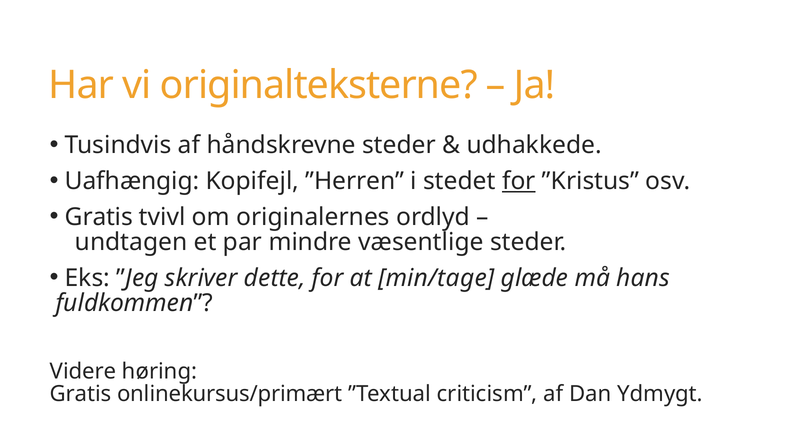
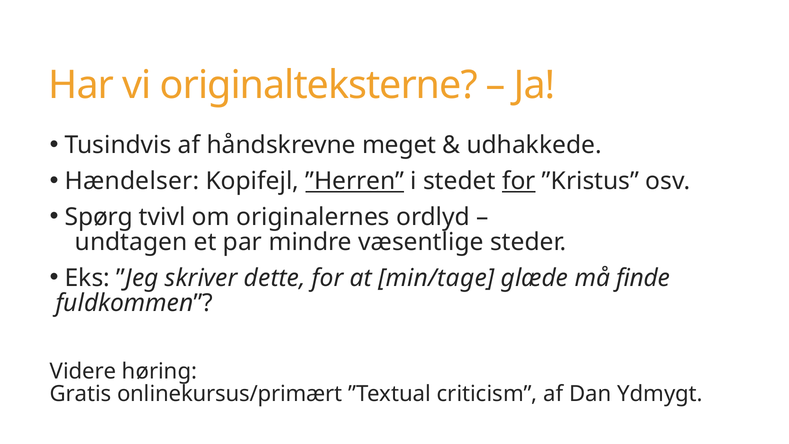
håndskrevne steder: steder -> meget (399, 145)
Uafhængig: Uafhængig -> Hændelser (132, 181)
”Herren underline: none -> present (355, 181)
Gratis: Gratis -> Spørg (99, 217)
hans: hans -> finde (643, 278)
